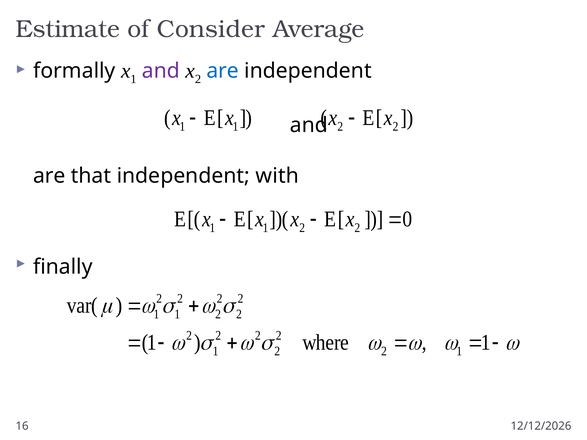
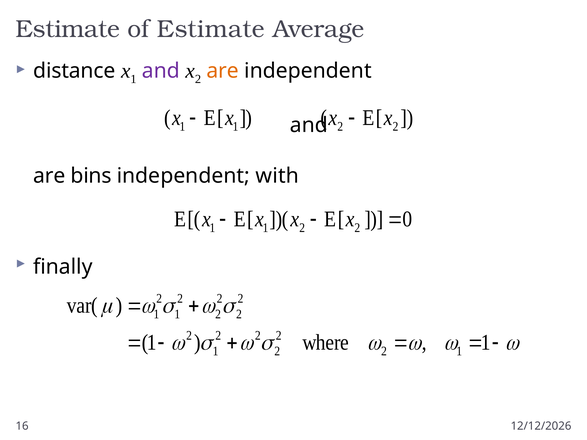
of Consider: Consider -> Estimate (211, 29)
formally: formally -> distance (74, 71)
are colour: blue -> orange (223, 71)
that: that -> bins (91, 176)
